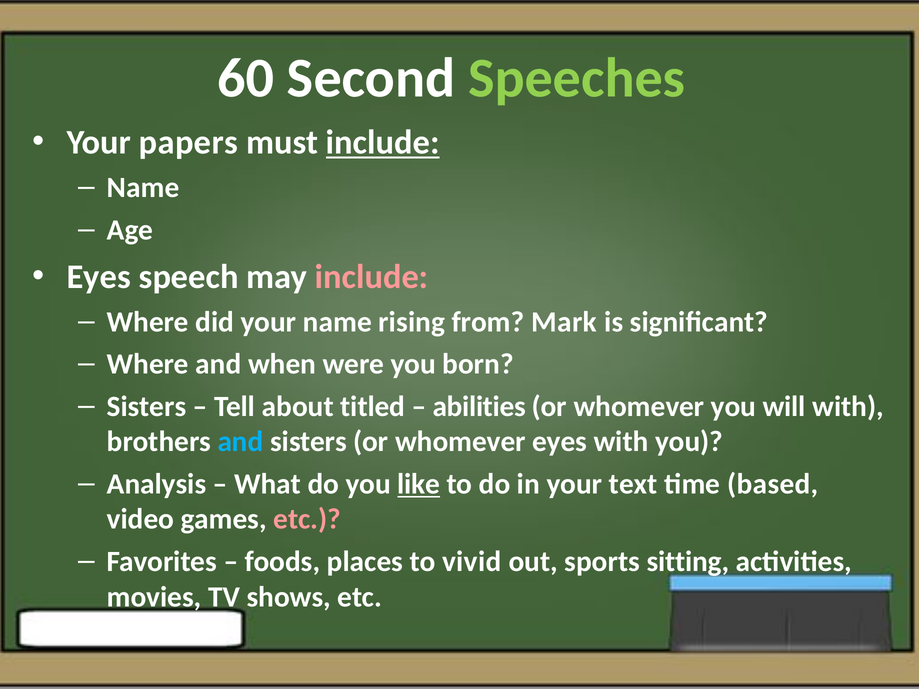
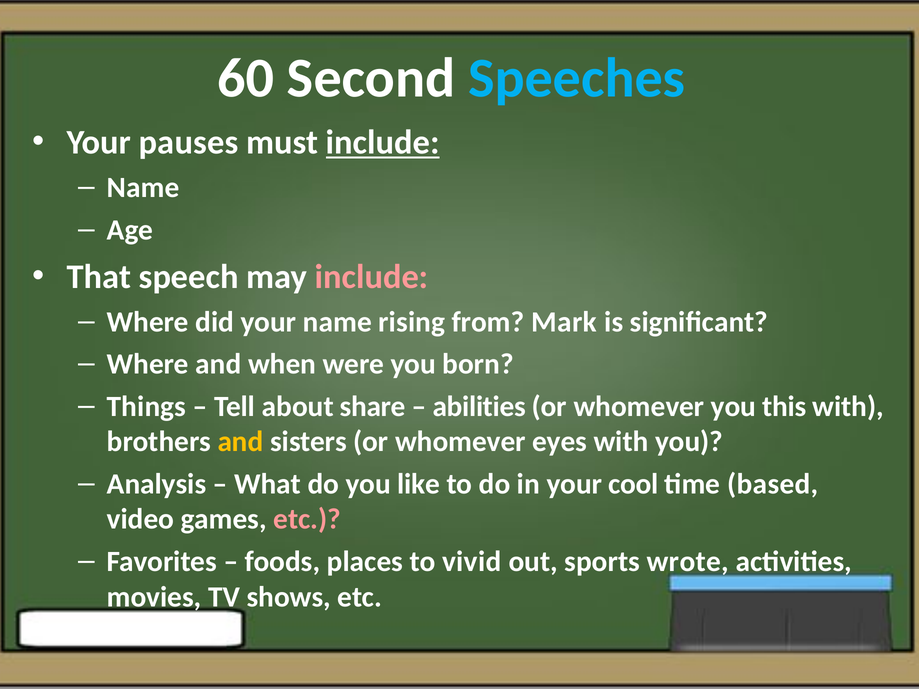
Speeches colour: light green -> light blue (577, 78)
papers: papers -> pauses (189, 143)
Eyes: Eyes -> That (99, 277)
Sisters: Sisters -> Things (146, 407)
titled: titled -> share (373, 407)
will: will -> this (784, 407)
and colour: light blue -> yellow (240, 442)
like underline: present -> none (419, 484)
text: text -> cool (633, 484)
sitting: sitting -> wrote (688, 562)
